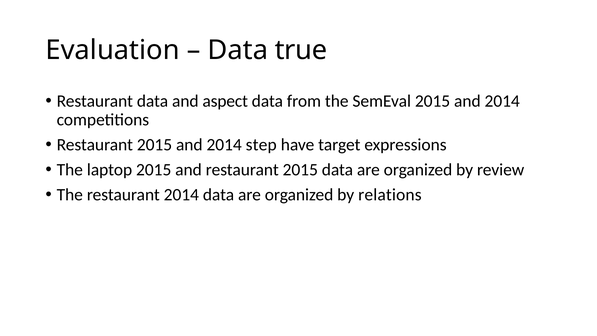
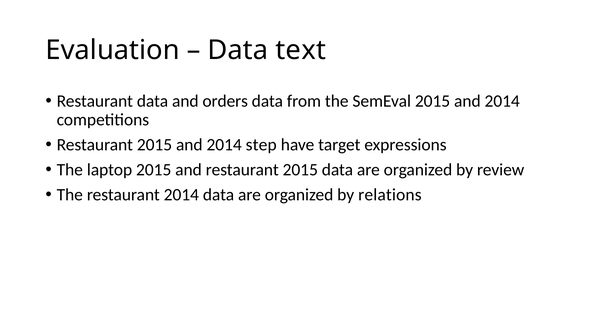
true: true -> text (301, 50)
aspect: aspect -> orders (225, 101)
